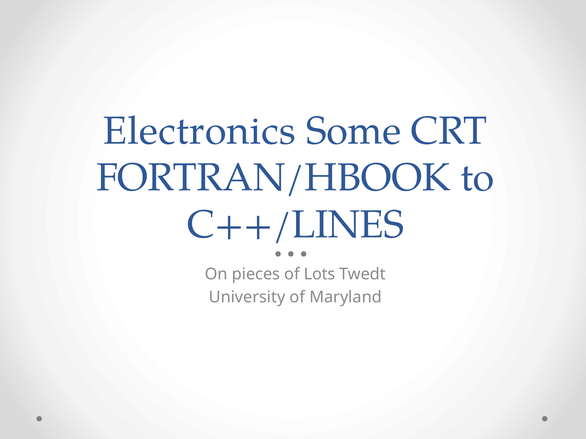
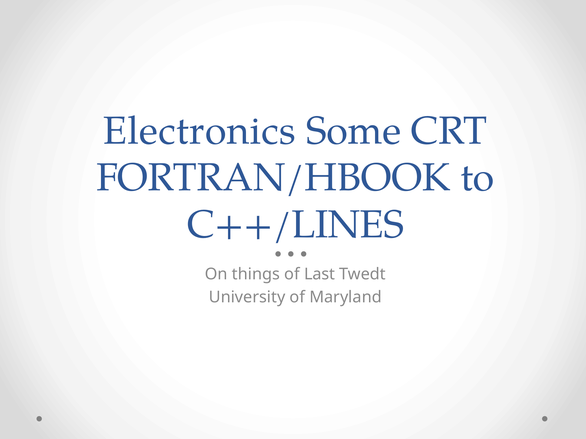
pieces: pieces -> things (256, 275)
Lots: Lots -> Last (319, 275)
